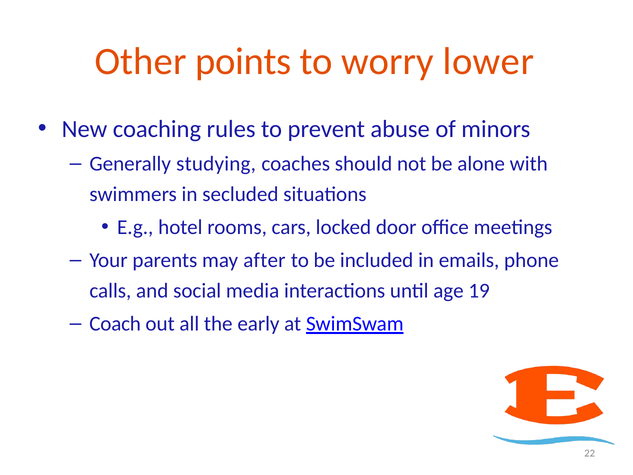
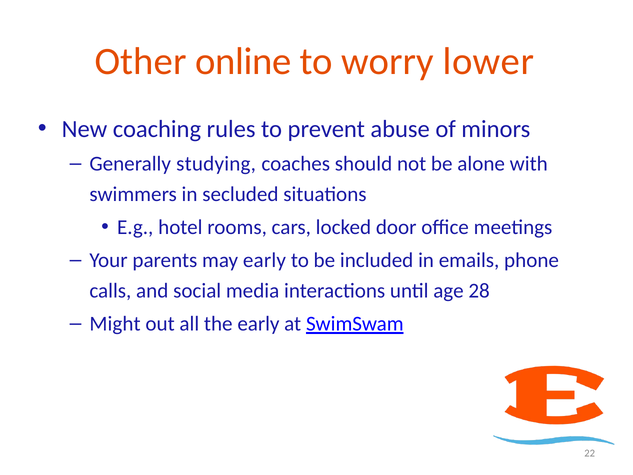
points: points -> online (243, 61)
may after: after -> early (264, 260)
19: 19 -> 28 (479, 291)
Coach: Coach -> Might (115, 324)
